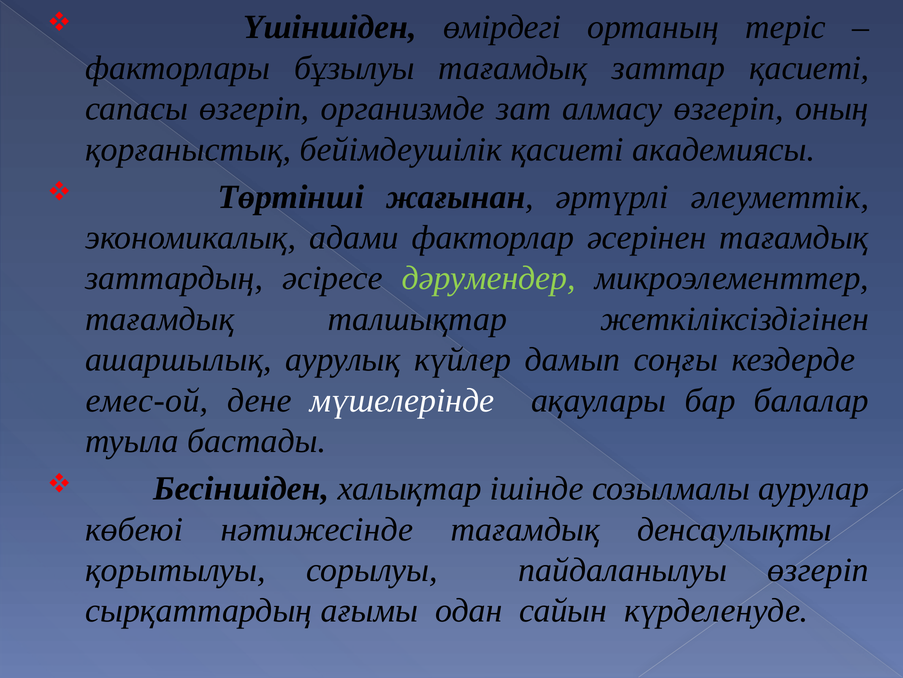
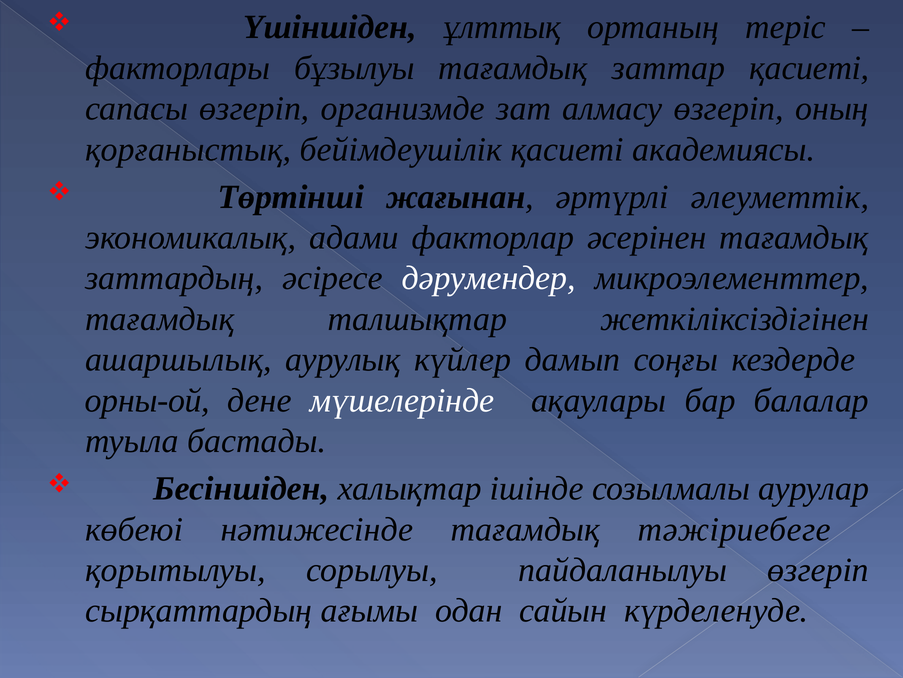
өмірдегі: өмірдегі -> ұлттық (502, 27)
дәрумендер colour: light green -> white (489, 278)
емес-ой: емес-ой -> орны-ой (147, 400)
денсаулықты: денсаулықты -> тәжіриебеге (734, 529)
